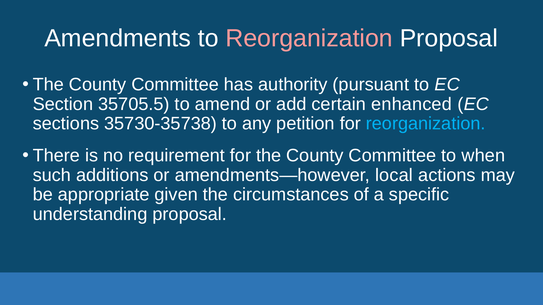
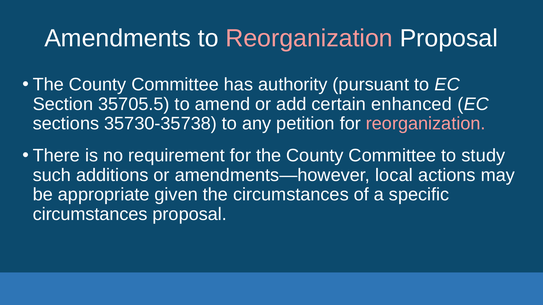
reorganization colour: light blue -> pink (426, 124)
when: when -> study (483, 156)
understanding: understanding -> circumstances (90, 214)
